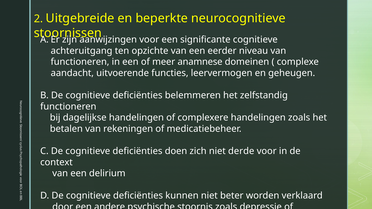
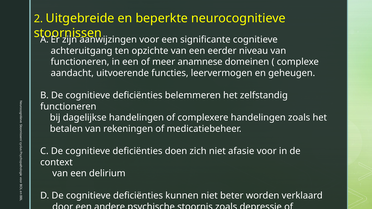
derde: derde -> afasie (241, 151)
